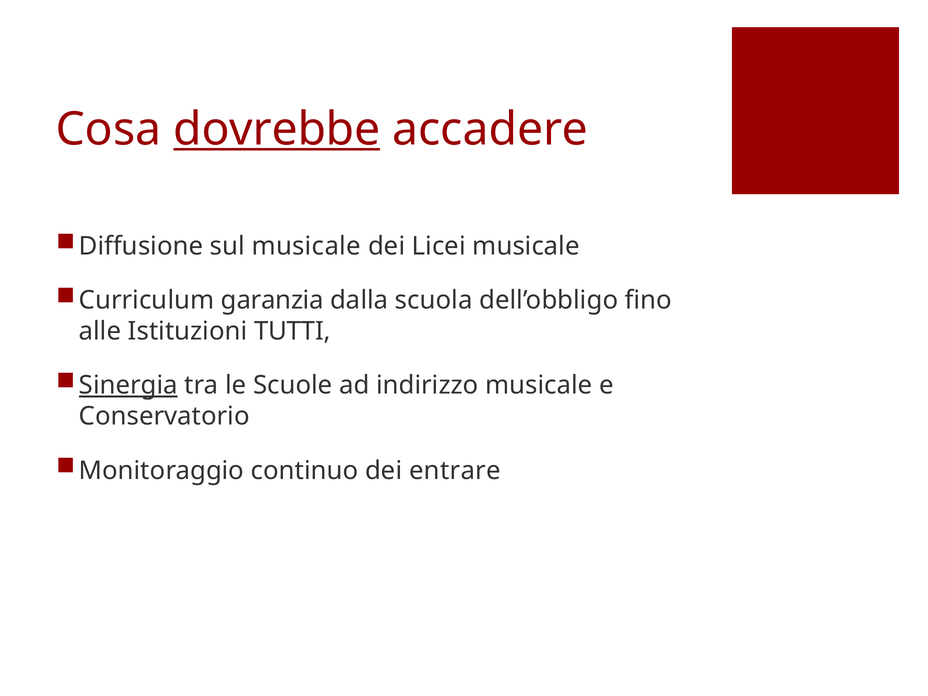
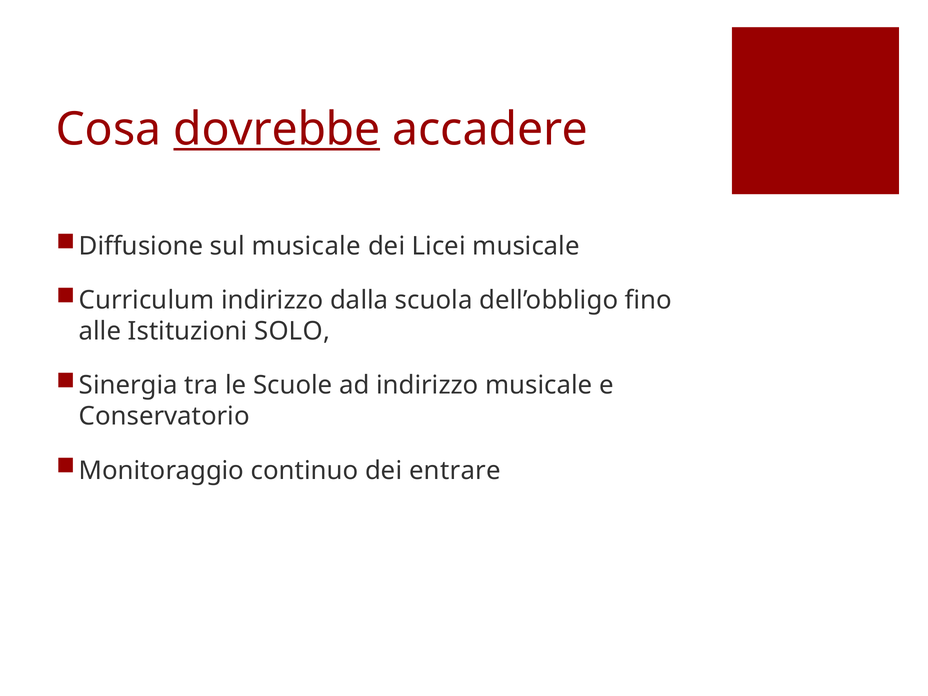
Curriculum garanzia: garanzia -> indirizzo (272, 300)
TUTTI: TUTTI -> SOLO (292, 331)
Sinergia underline: present -> none (128, 385)
